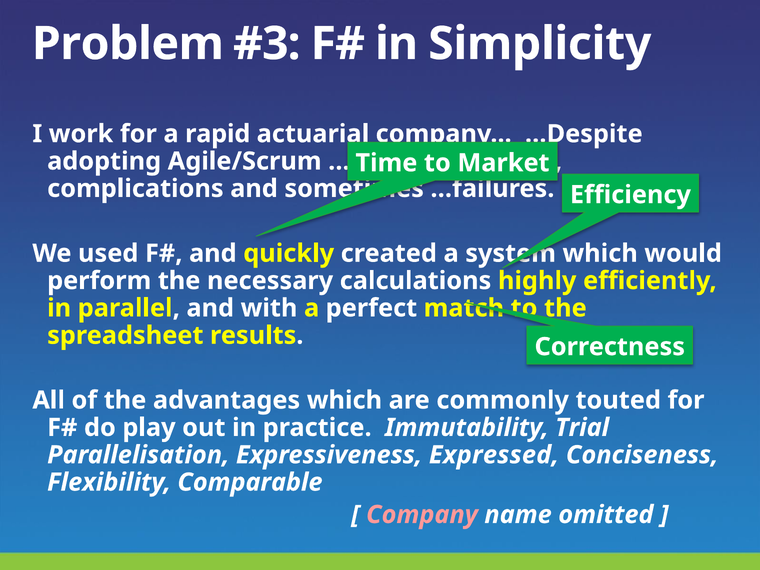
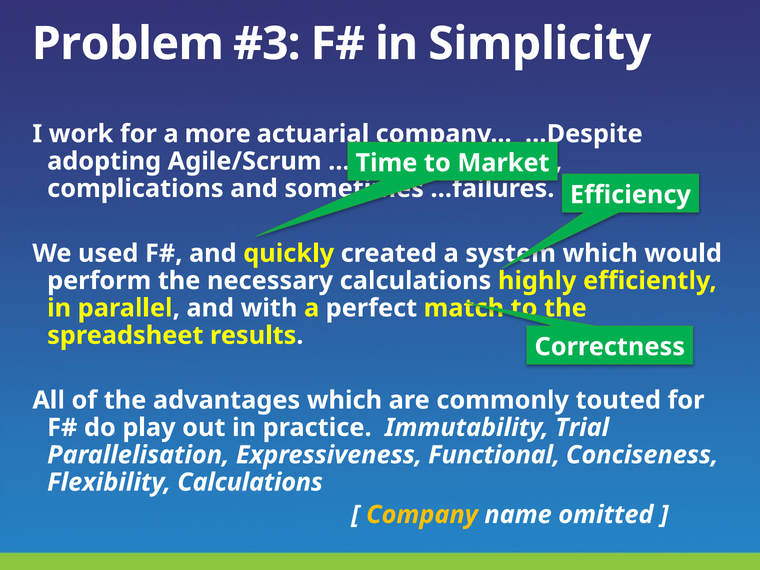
rapid: rapid -> more (218, 134)
Expressed: Expressed -> Functional (494, 455)
Flexibility Comparable: Comparable -> Calculations (250, 482)
Company colour: pink -> yellow (422, 515)
